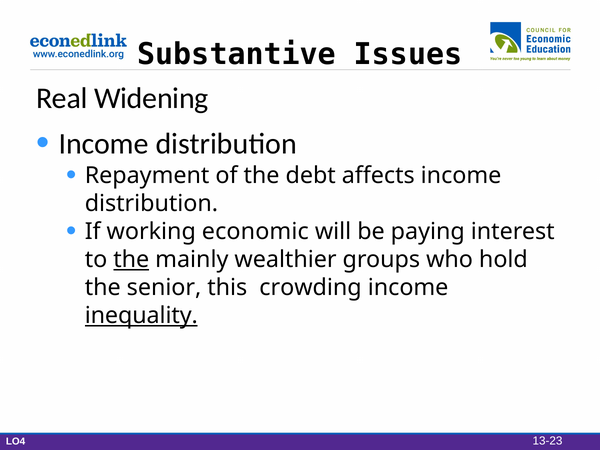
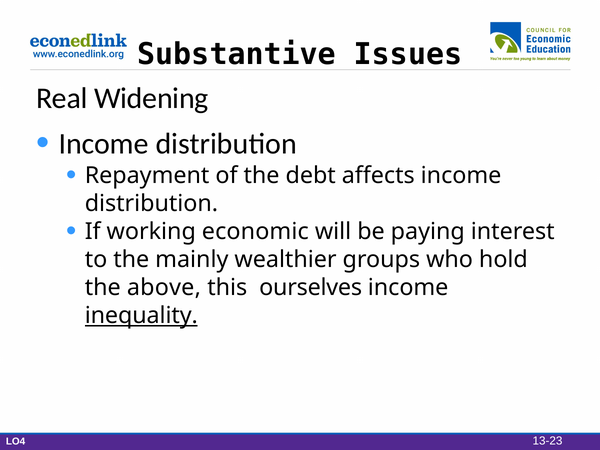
the underline: present -> none (131, 260)
senior: senior -> above (164, 288)
crowding: crowding -> ourselves (311, 288)
